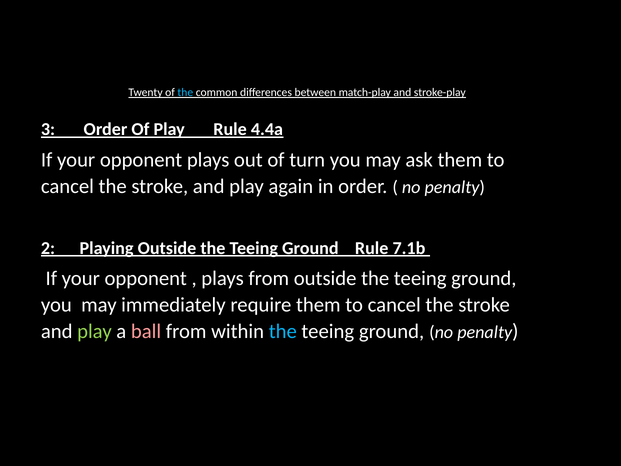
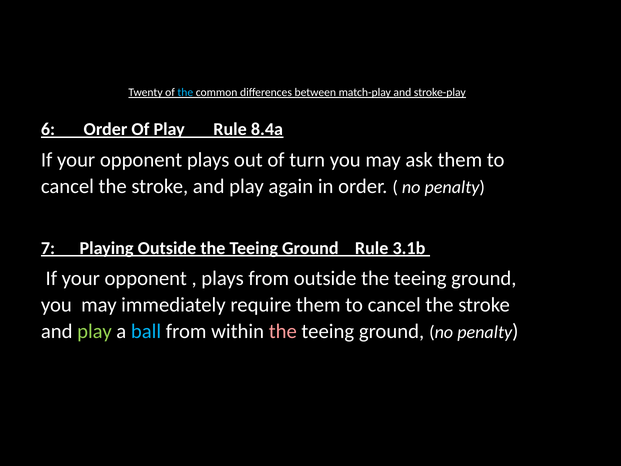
3: 3 -> 6 (48, 129)
4.4a: 4.4a -> 8.4a (267, 129)
2: 2 -> 7 (48, 248)
7.1b: 7.1b -> 3.1b (409, 248)
ball colour: pink -> light blue (146, 331)
the colour: light blue -> pink (283, 331)
